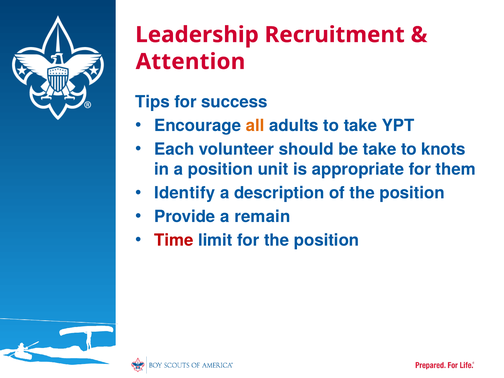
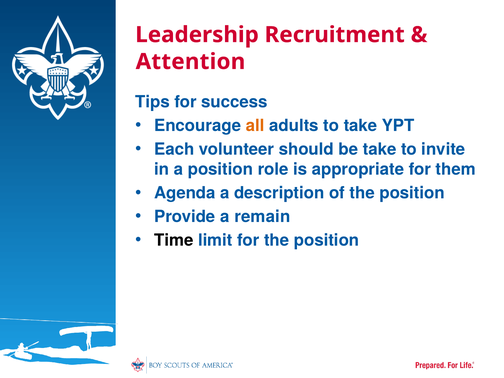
knots: knots -> invite (443, 149)
unit: unit -> role (273, 169)
Identify: Identify -> Agenda (185, 193)
Time colour: red -> black (174, 240)
